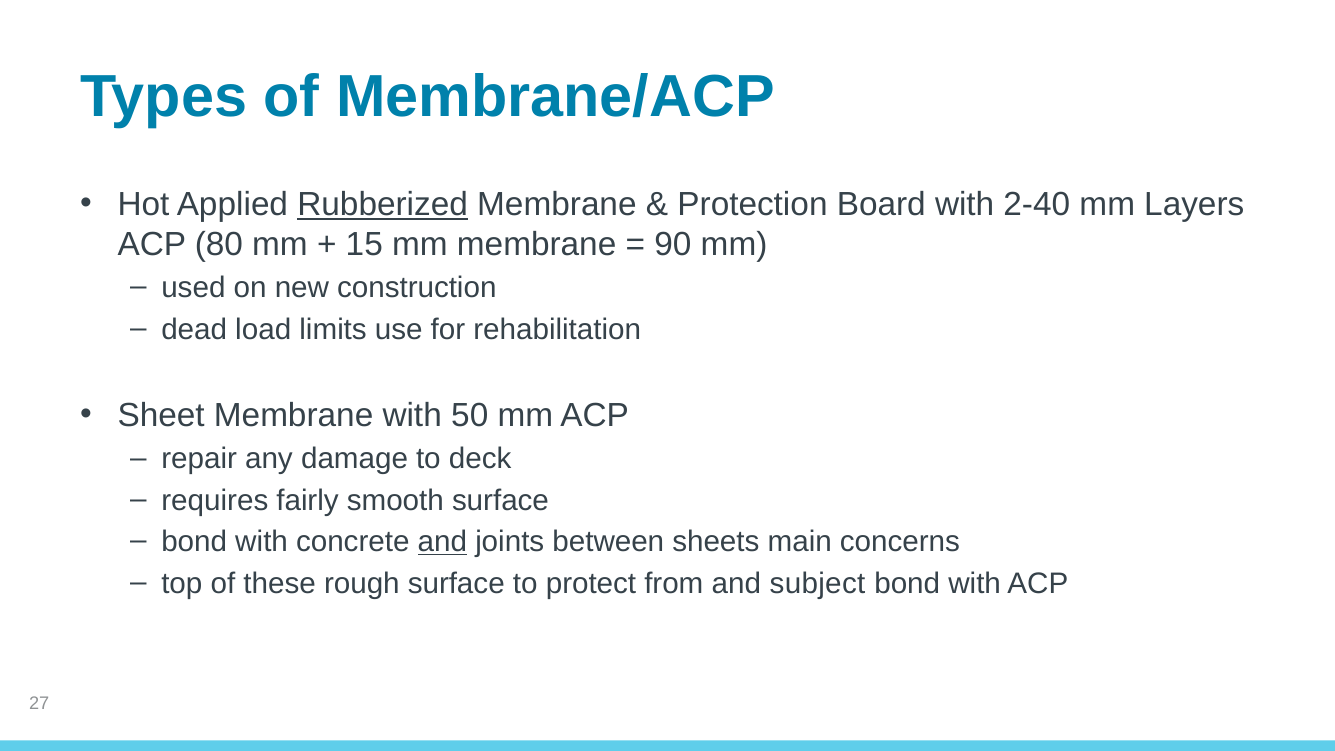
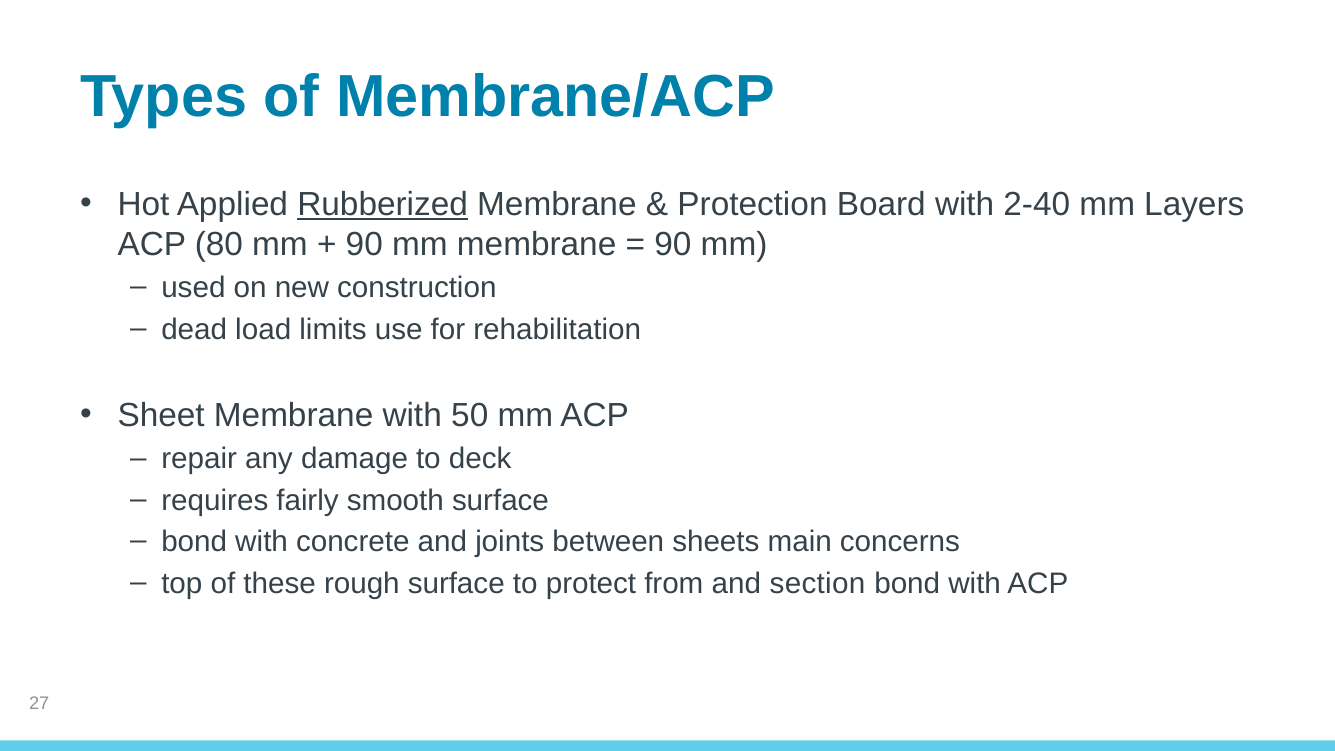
15: 15 -> 90 (364, 244)
and underline: present -> none (442, 542)
subject: subject -> section (818, 583)
